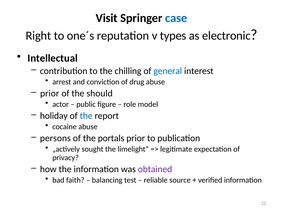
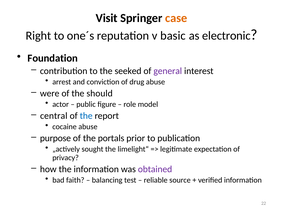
case colour: blue -> orange (176, 18)
types: types -> basic (173, 35)
Intellectual: Intellectual -> Foundation (53, 58)
chilling: chilling -> seeked (128, 71)
general colour: blue -> purple (168, 71)
prior: prior -> were (50, 93)
holiday: holiday -> central (54, 115)
persons: persons -> purpose (55, 138)
